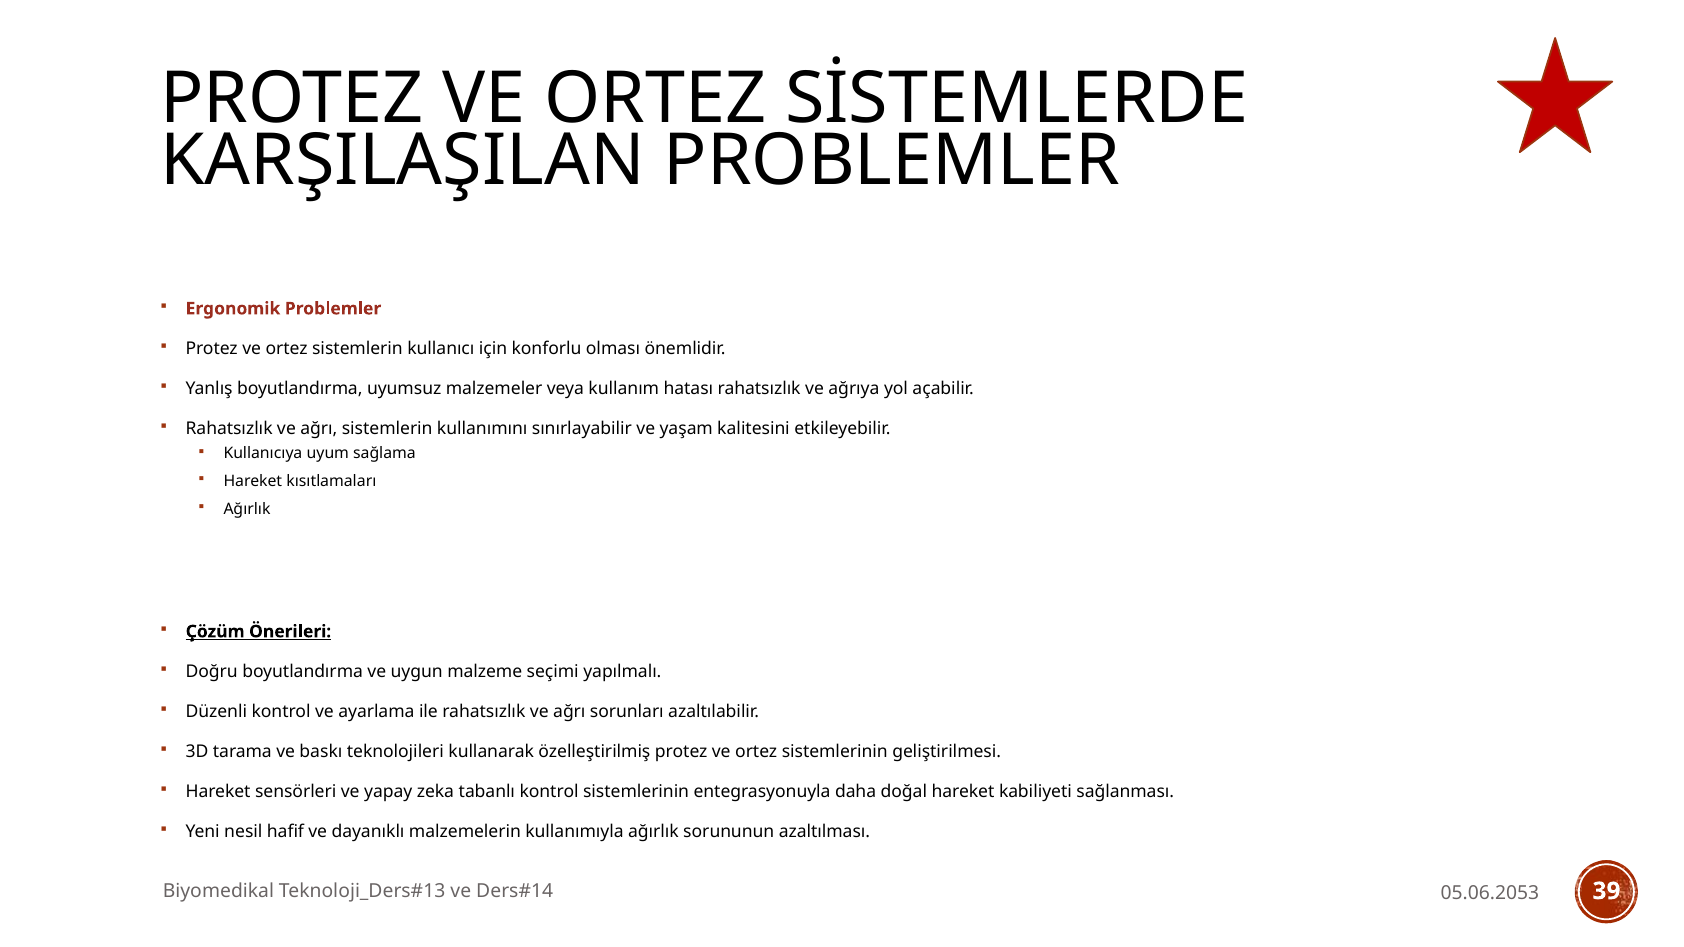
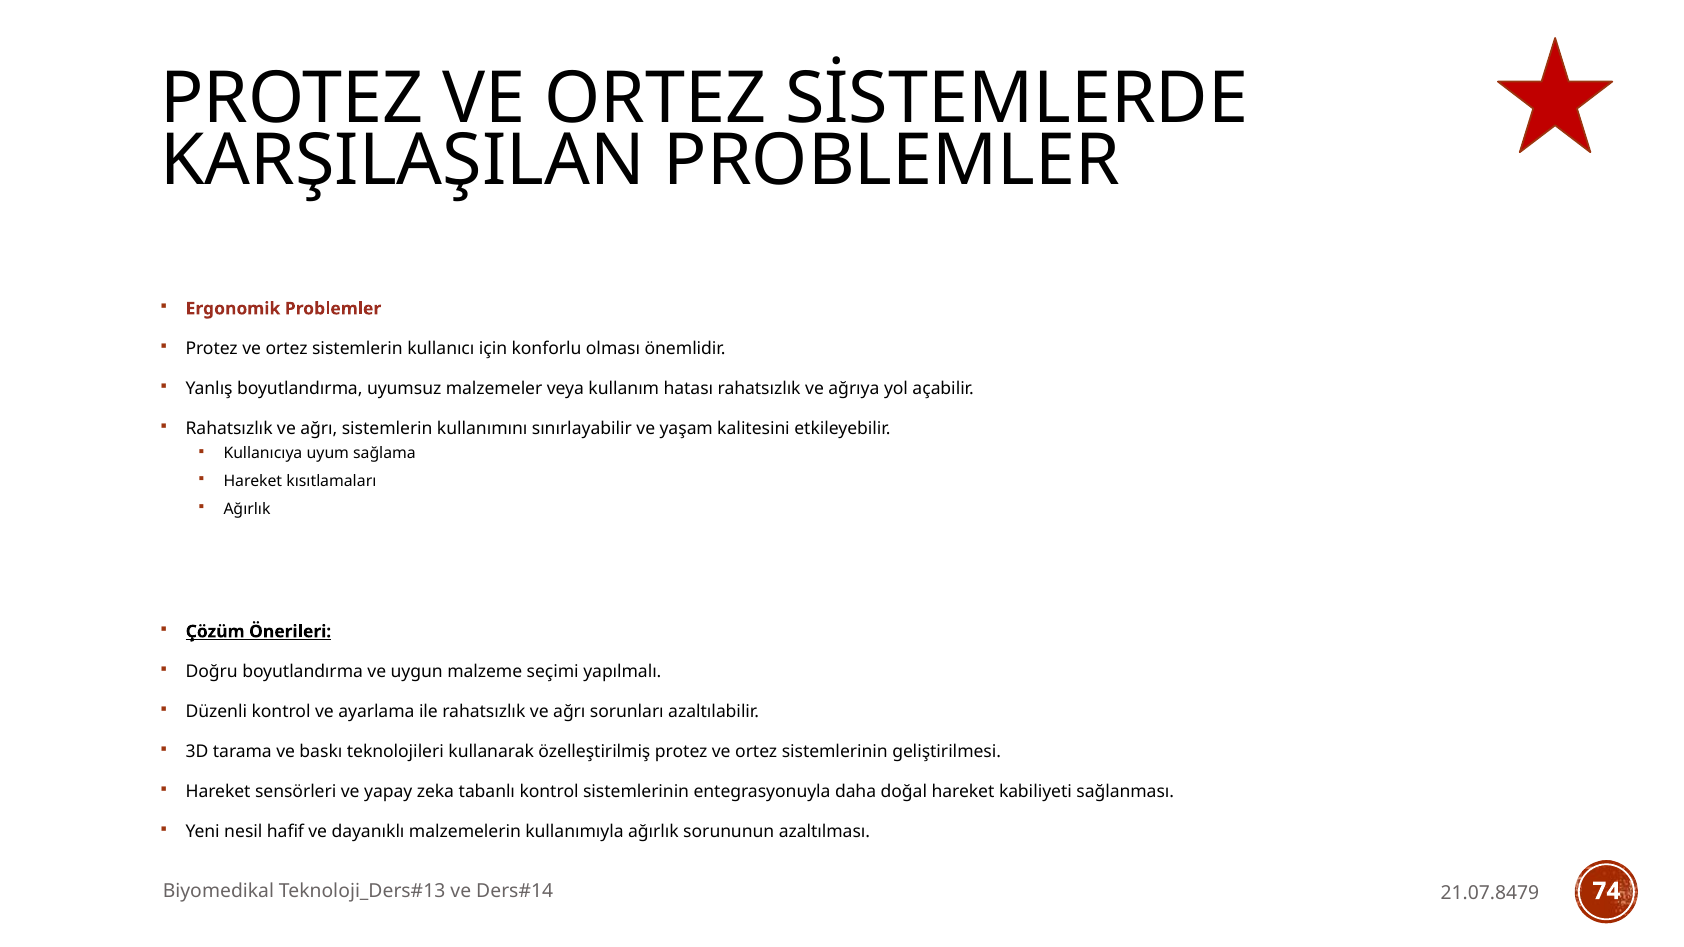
39: 39 -> 74 (1607, 891)
05.06.2053: 05.06.2053 -> 21.07.8479 (1490, 893)
